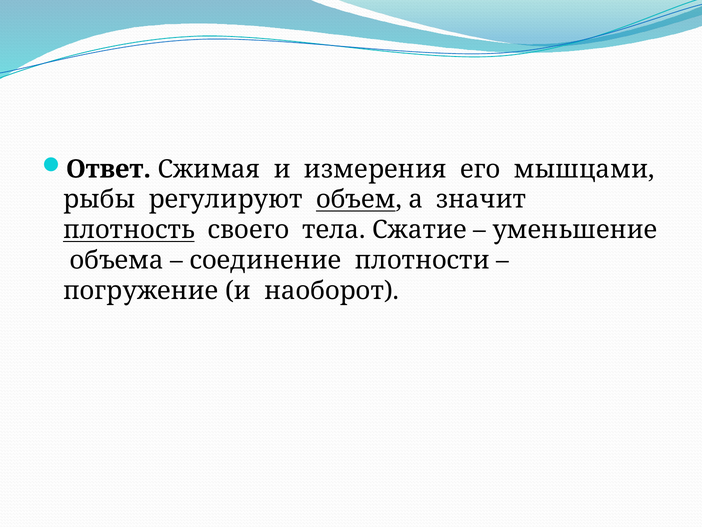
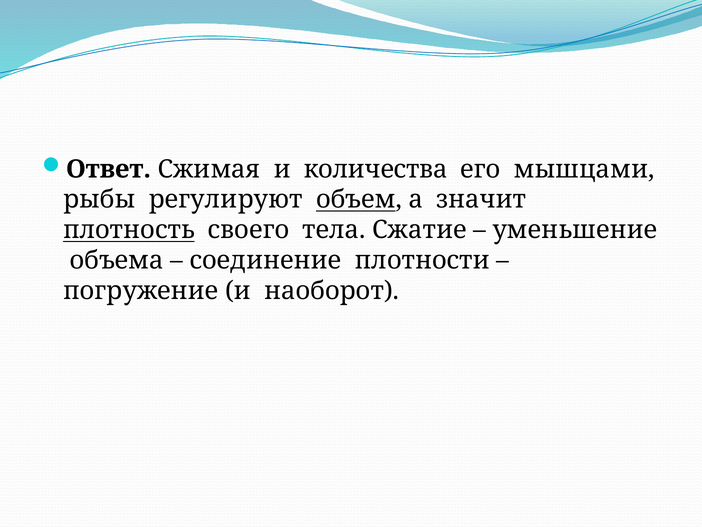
измерения: измерения -> количества (376, 169)
